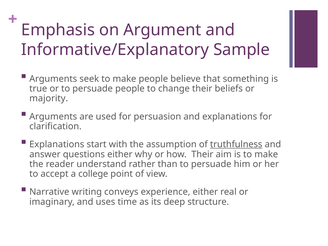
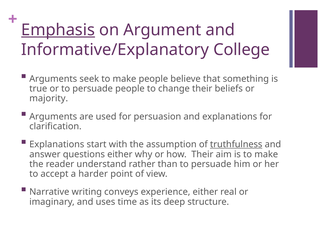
Emphasis underline: none -> present (58, 30)
Sample: Sample -> College (242, 50)
college: college -> harder (93, 174)
